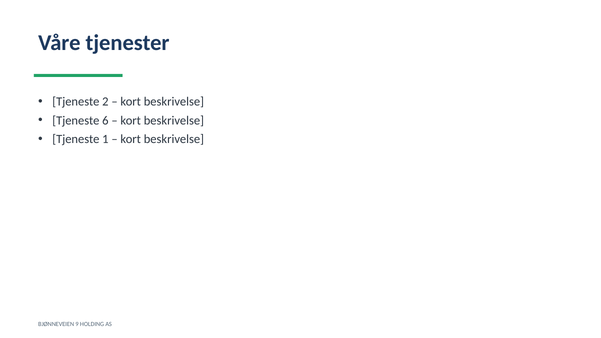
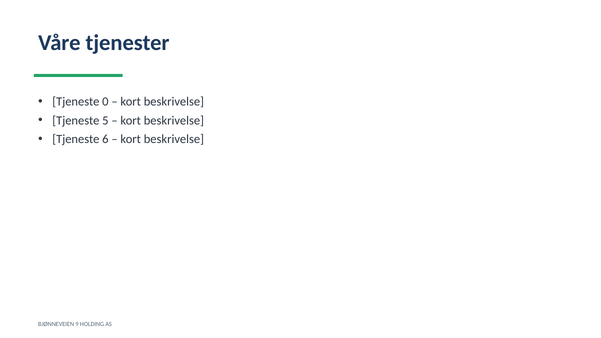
2: 2 -> 0 (105, 102)
6: 6 -> 5 (105, 121)
1: 1 -> 6 (105, 139)
